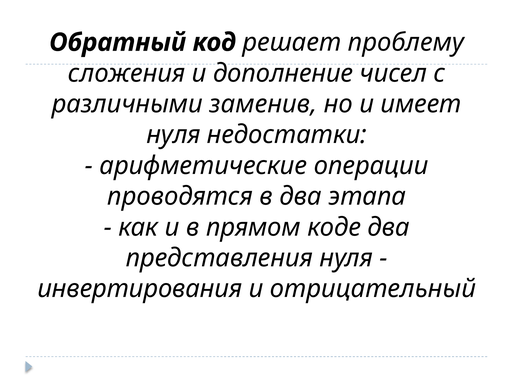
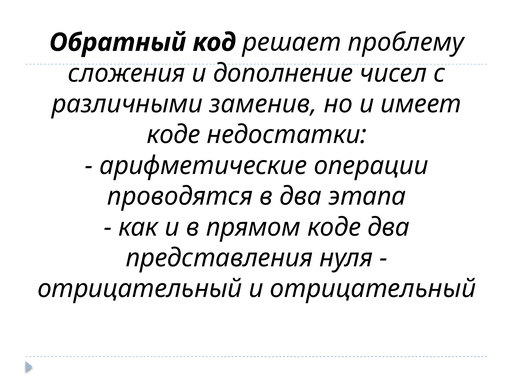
нуля: нуля -> коде (173, 135)
инвертирования: инвертирования -> отрицательный (140, 289)
